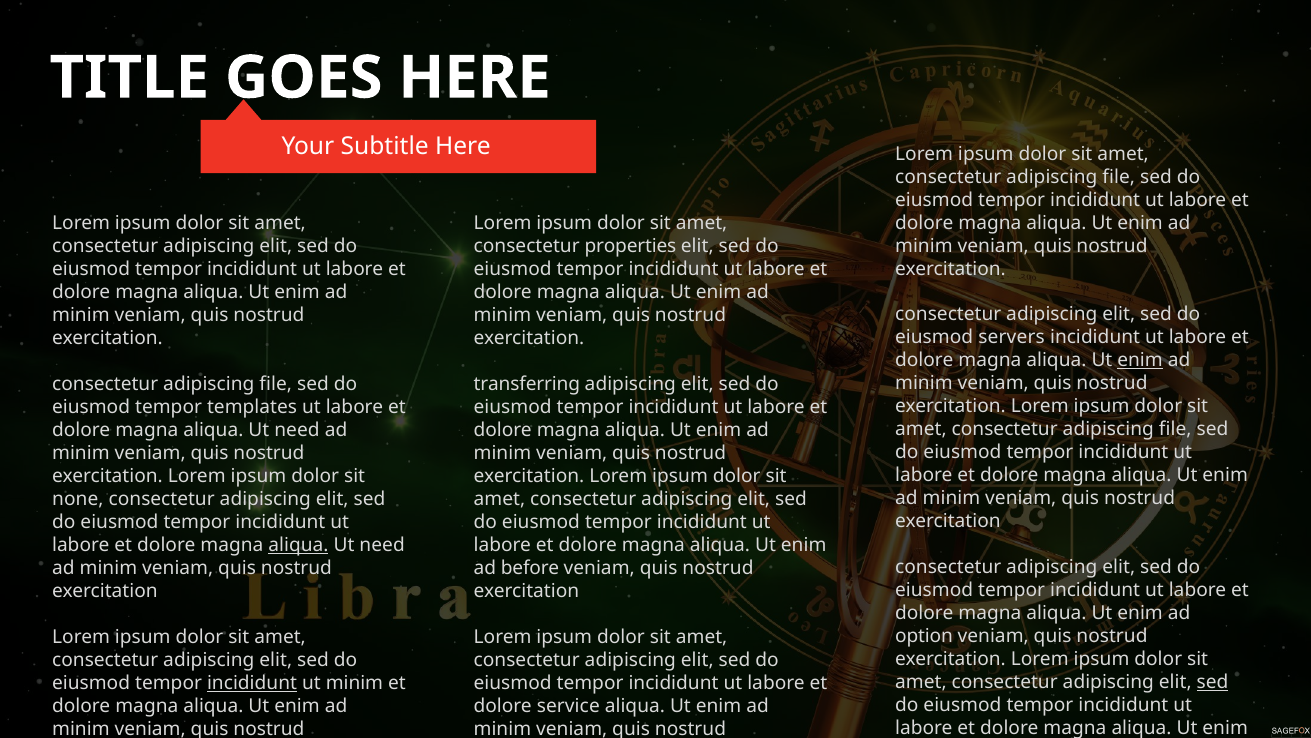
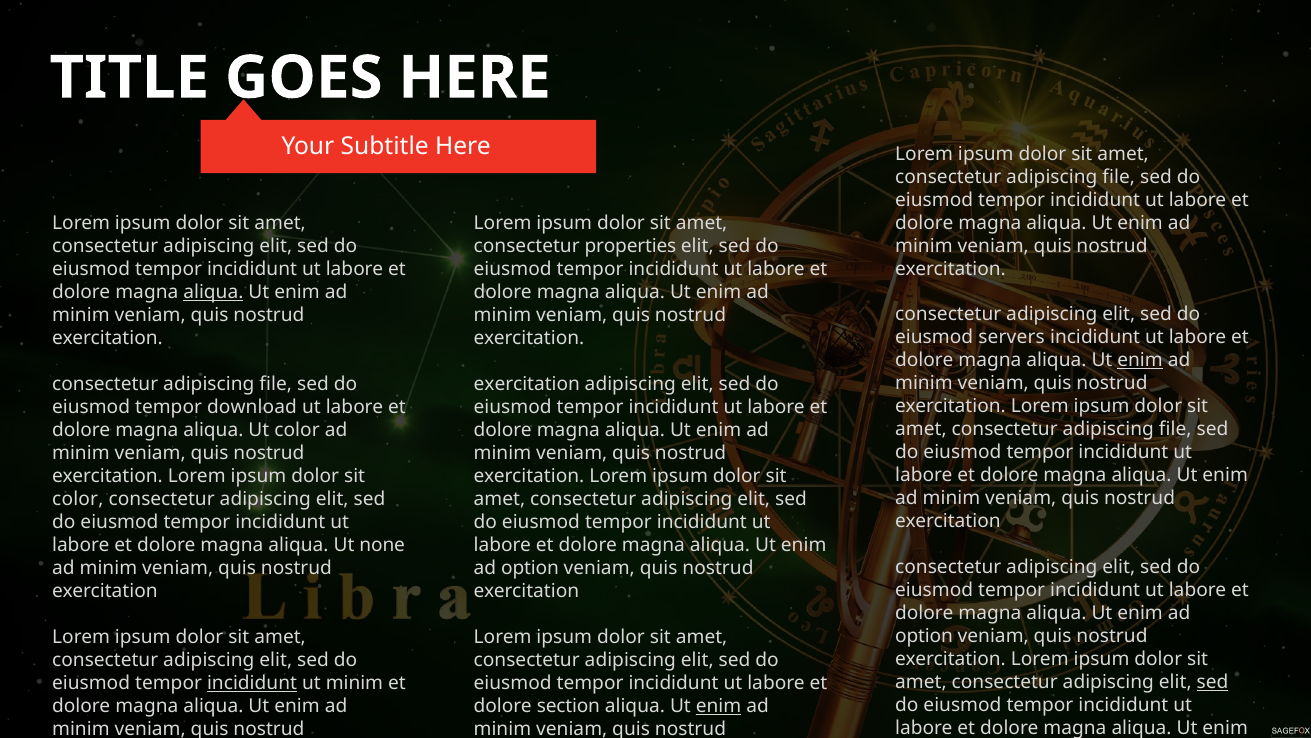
aliqua underline: none -> present (213, 292)
transferring: transferring -> exercitation (527, 384)
templates: templates -> download (252, 407)
need: need -> color (297, 430)
none: none -> color (78, 499)
aliqua underline: present -> none (298, 545)
need: need -> none (382, 545)
before: before -> option (530, 568)
service: service -> section (568, 705)
enim underline: none -> present (719, 705)
